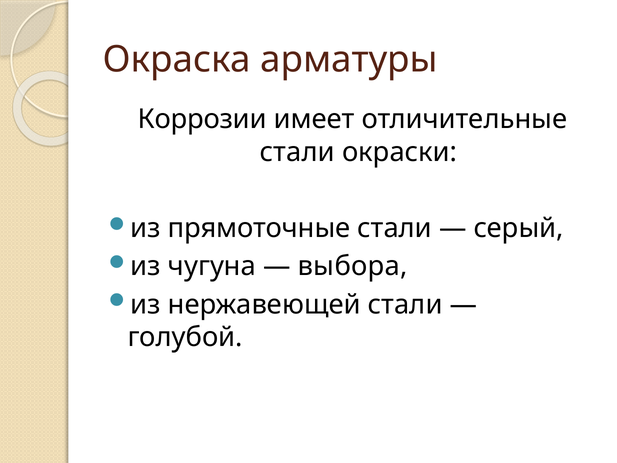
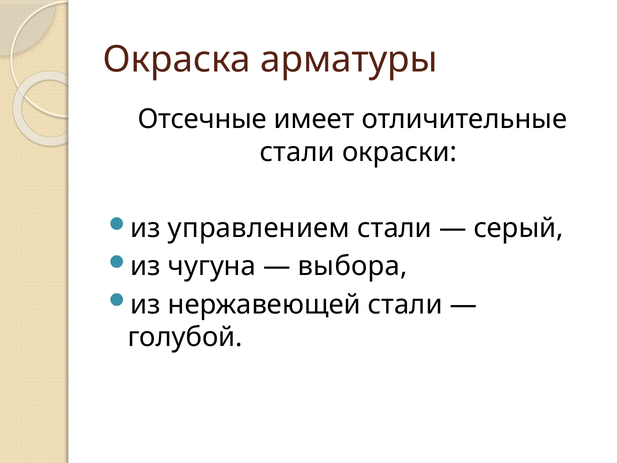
Коррозии: Коррозии -> Отсечные (202, 119)
прямоточные: прямоточные -> управлением (259, 228)
